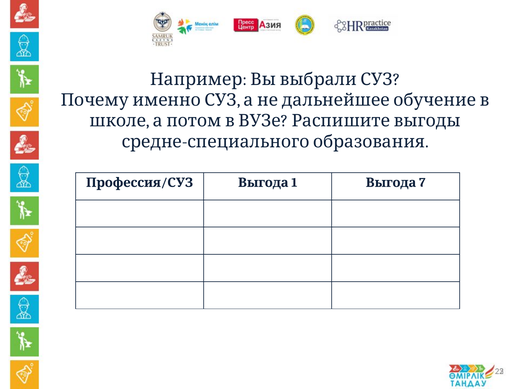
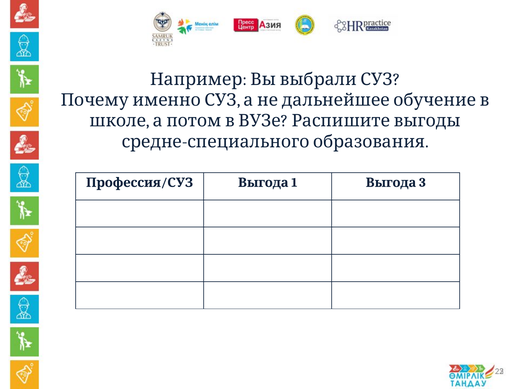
7: 7 -> 3 (422, 183)
